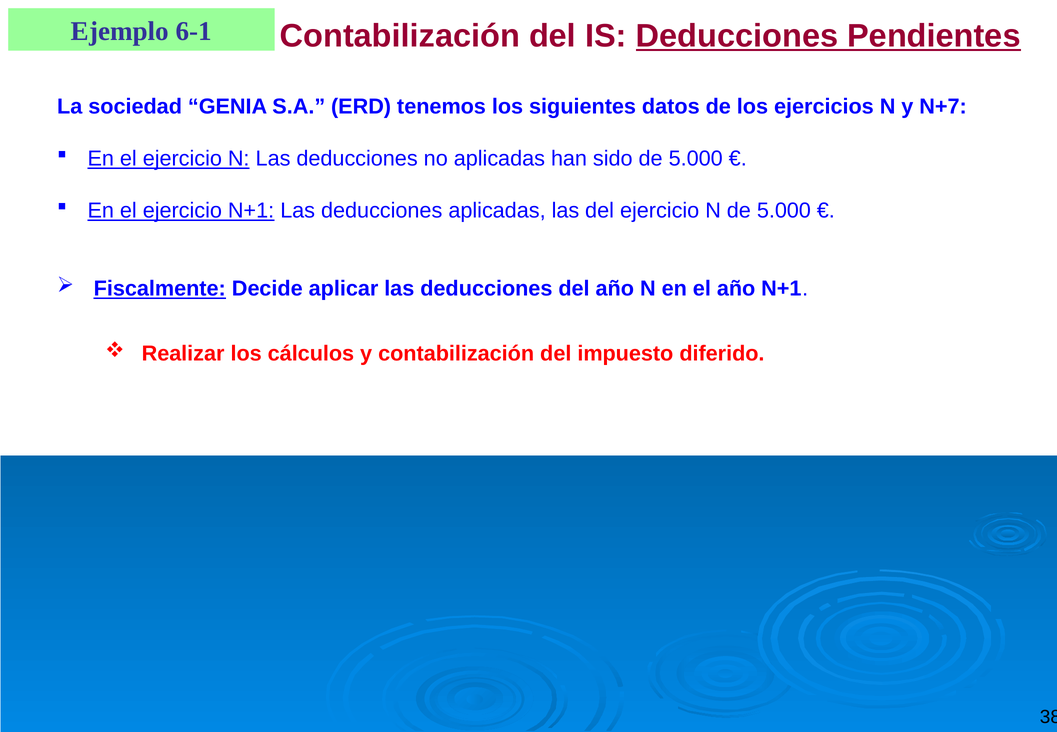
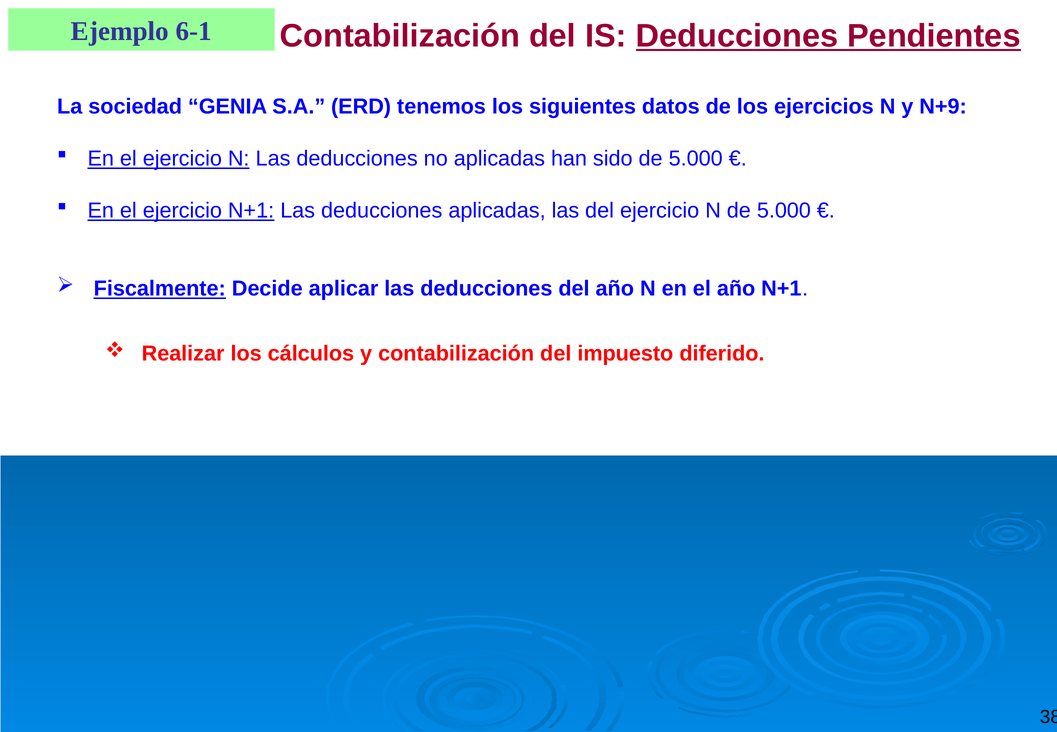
N+7: N+7 -> N+9 (943, 107)
